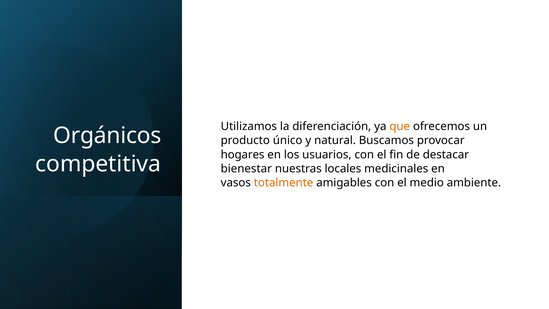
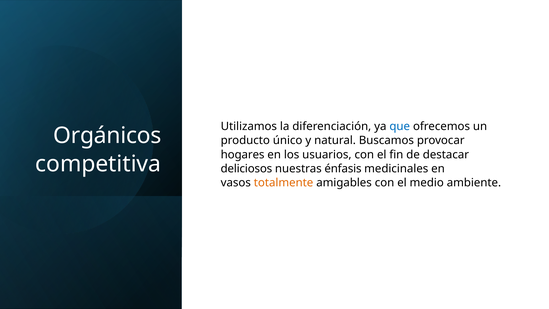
que colour: orange -> blue (400, 126)
bienestar: bienestar -> deliciosos (246, 169)
locales: locales -> énfasis (343, 169)
